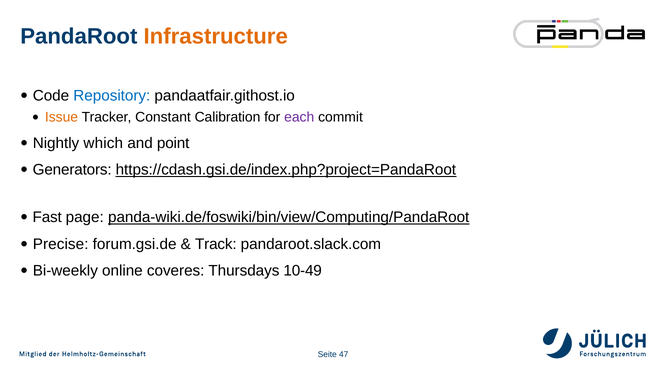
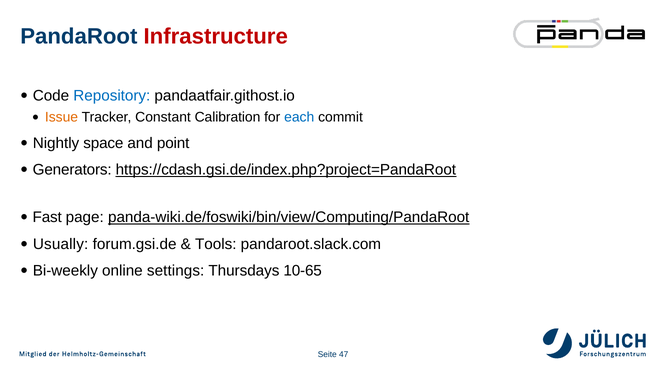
Infrastructure colour: orange -> red (216, 36)
each colour: purple -> blue (299, 117)
which: which -> space (103, 143)
Precise: Precise -> Usually (61, 244)
Track: Track -> Tools (216, 244)
coveres: coveres -> settings (176, 270)
10-49: 10-49 -> 10-65 (303, 270)
